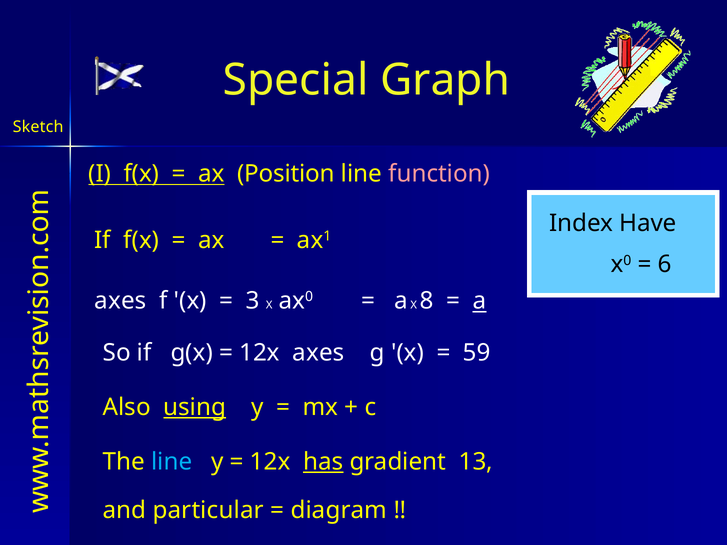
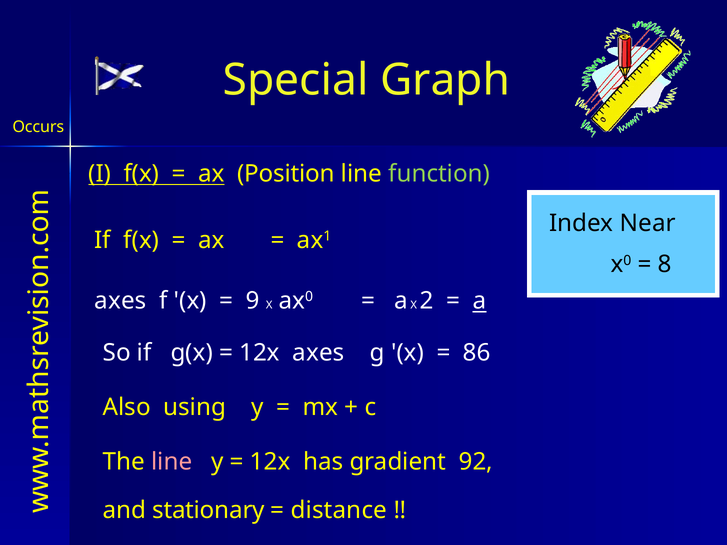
Sketch: Sketch -> Occurs (38, 127)
function colour: pink -> light green (439, 174)
Have: Have -> Near (648, 223)
6: 6 -> 8 (665, 265)
3: 3 -> 9 (253, 301)
8: 8 -> 2 (427, 301)
59: 59 -> 86 (477, 353)
using underline: present -> none (195, 408)
line colour: light blue -> pink (172, 462)
has underline: present -> none (323, 462)
13: 13 -> 92 (476, 462)
particular: particular -> stationary (208, 511)
diagram: diagram -> distance (339, 511)
